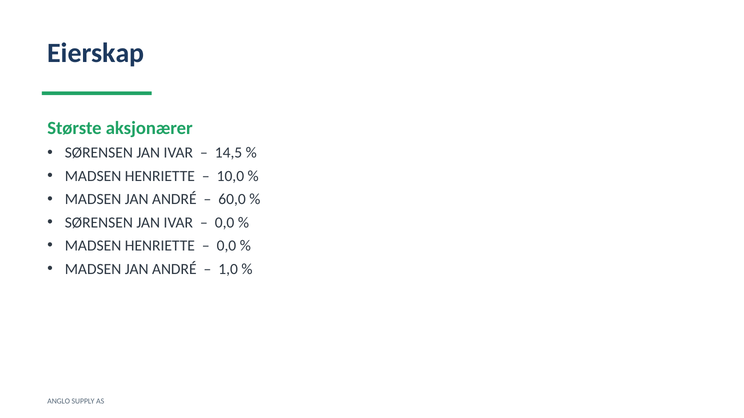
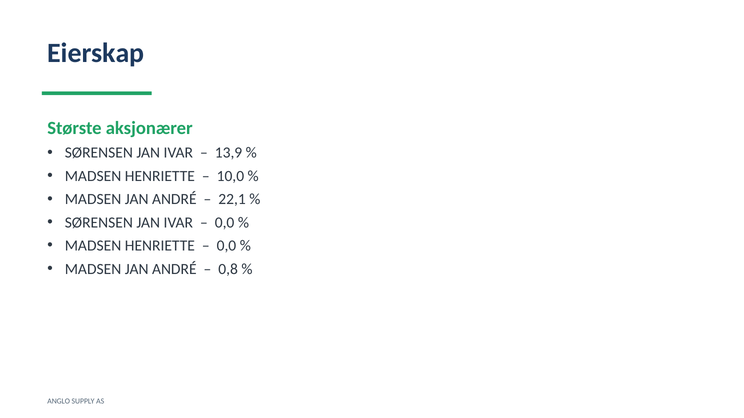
14,5: 14,5 -> 13,9 (229, 153)
60,0: 60,0 -> 22,1 (232, 200)
1,0: 1,0 -> 0,8 (228, 269)
